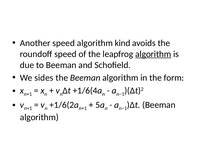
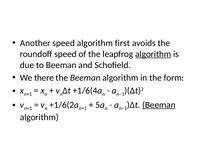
kind: kind -> first (122, 43)
sides: sides -> there (44, 78)
Beeman underline: none -> present (159, 105)
